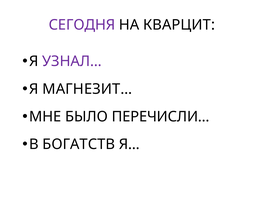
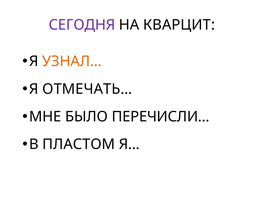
УЗНАЛ… colour: purple -> orange (72, 61)
МАГНЕЗИТ…: МАГНЕЗИТ… -> ОТМЕЧАТЬ… (87, 89)
БОГАТСТВ: БОГАТСТВ -> ПЛАСТОМ (79, 144)
